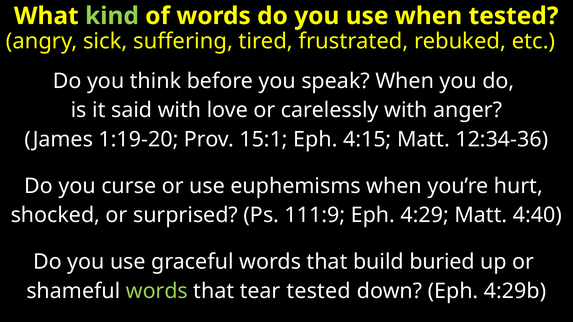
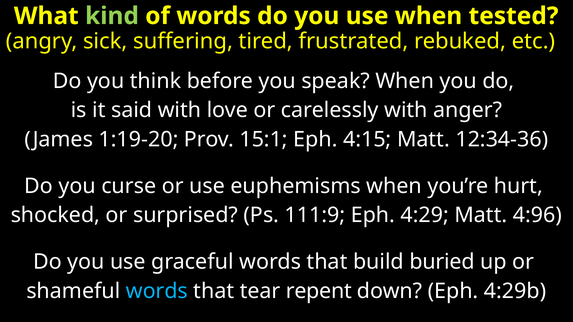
4:40: 4:40 -> 4:96 (537, 215)
words colour: light green -> light blue (157, 291)
tear tested: tested -> repent (319, 291)
